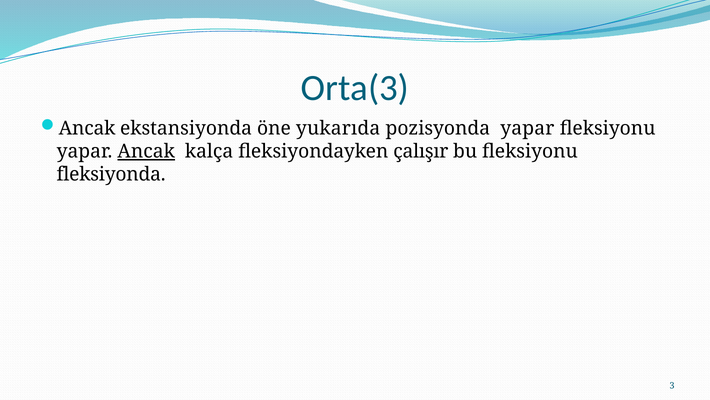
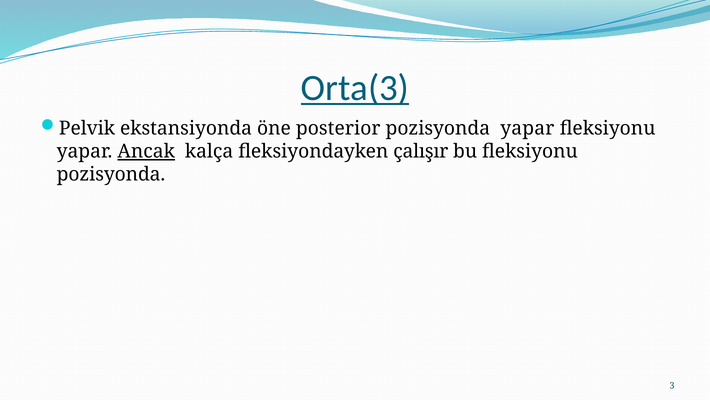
Orta(3 underline: none -> present (355, 88)
Ancak: Ancak -> Pelvik (87, 128)
yukarıda: yukarıda -> posterior (338, 128)
fleksiyonda: fleksiyonda -> pozisyonda (111, 174)
